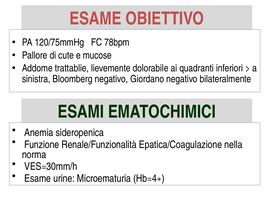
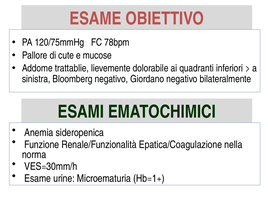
Hb=4+: Hb=4+ -> Hb=1+ (149, 178)
